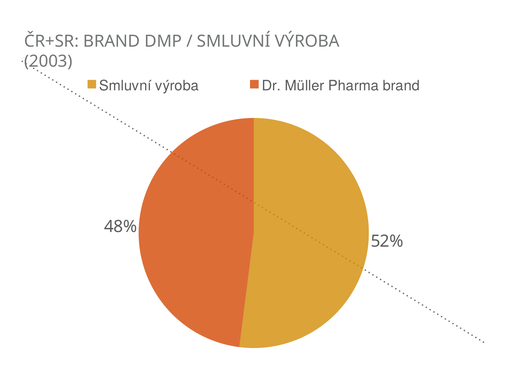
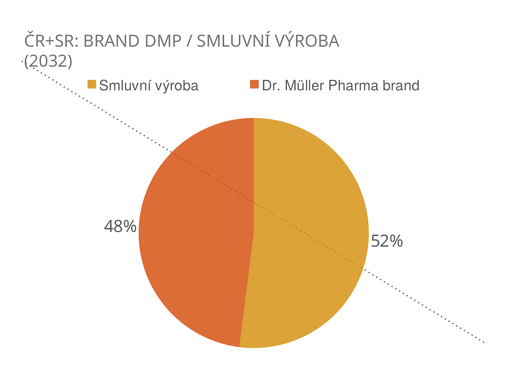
2003: 2003 -> 2032 (48, 61)
